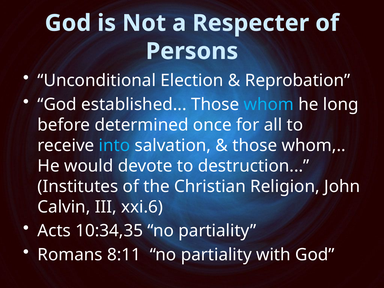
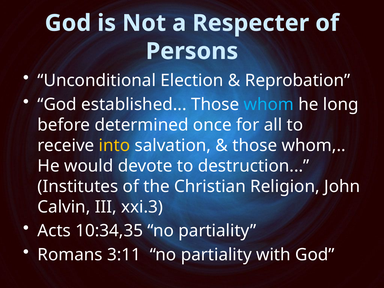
into colour: light blue -> yellow (114, 145)
xxi.6: xxi.6 -> xxi.3 (142, 207)
8:11: 8:11 -> 3:11 (124, 255)
